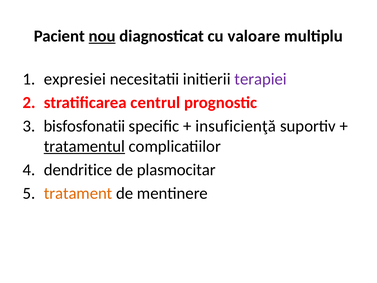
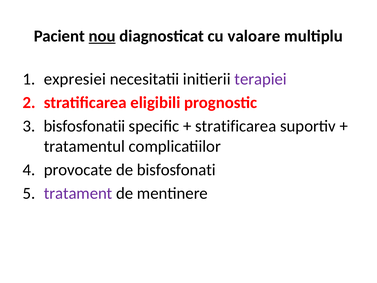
centrul: centrul -> eligibili (155, 103)
insuficienţă: insuficienţă -> stratificarea (236, 126)
tratamentul underline: present -> none (84, 146)
dendritice: dendritice -> provocate (78, 170)
plasmocitar: plasmocitar -> bisfosfonati (176, 170)
tratament colour: orange -> purple (78, 193)
